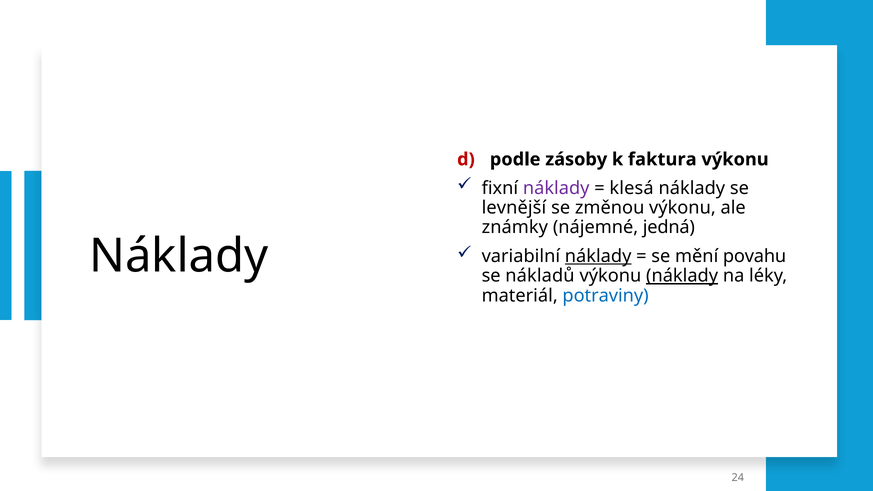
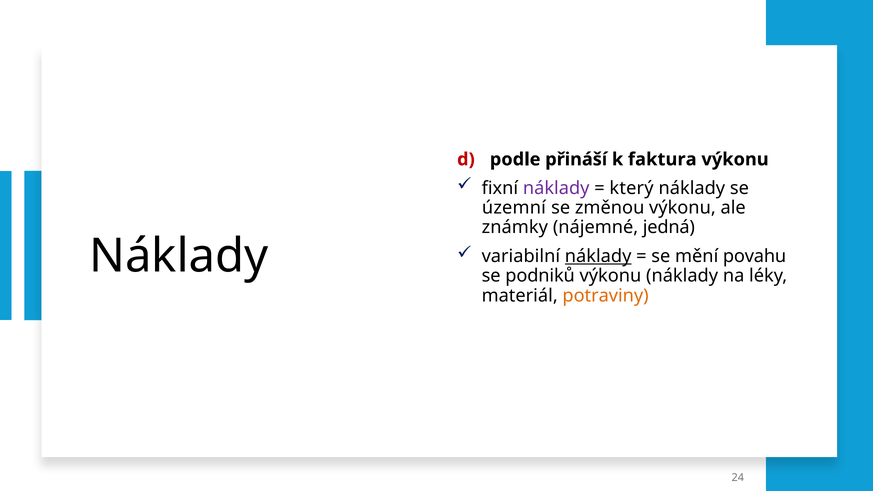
zásoby: zásoby -> přináší (576, 159)
klesá: klesá -> který (632, 188)
levnější: levnější -> územní (514, 208)
nákladů: nákladů -> podniků (540, 276)
náklady underline: present -> none (682, 276)
potraviny colour: blue -> orange (606, 296)
